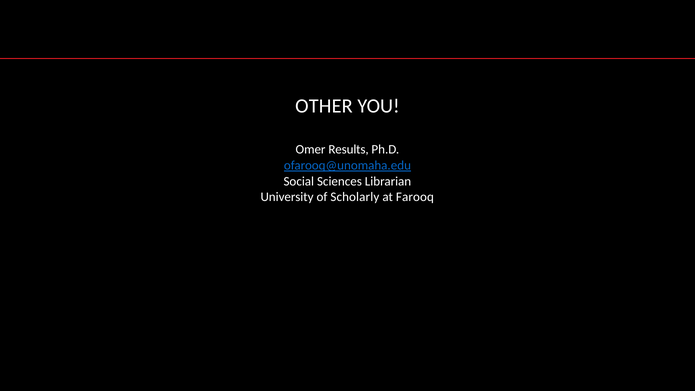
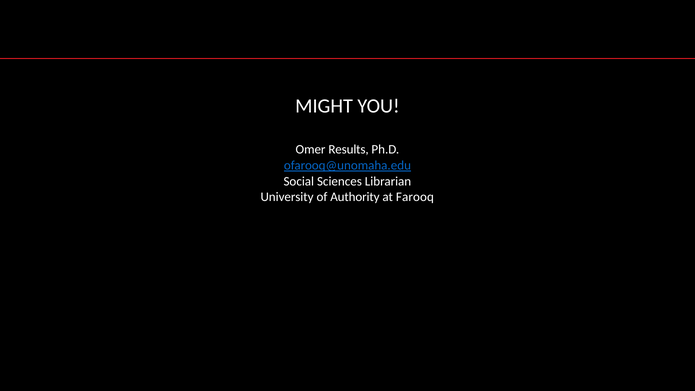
OTHER: OTHER -> MIGHT (324, 106)
Scholarly: Scholarly -> Authority (355, 197)
